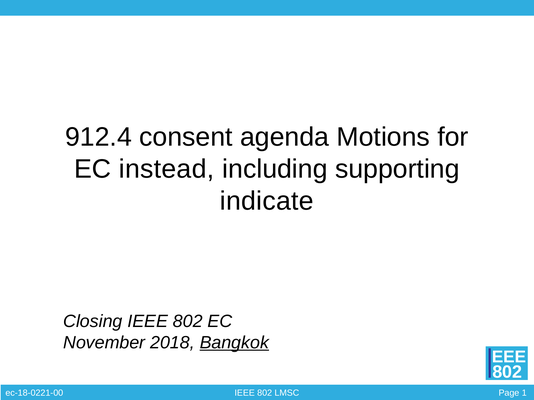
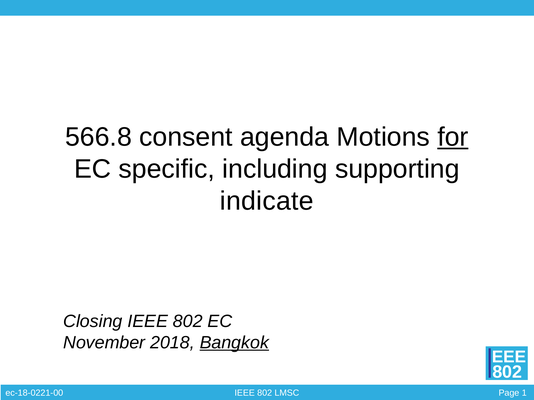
912.4: 912.4 -> 566.8 (99, 137)
for underline: none -> present (453, 137)
instead: instead -> specific (167, 169)
